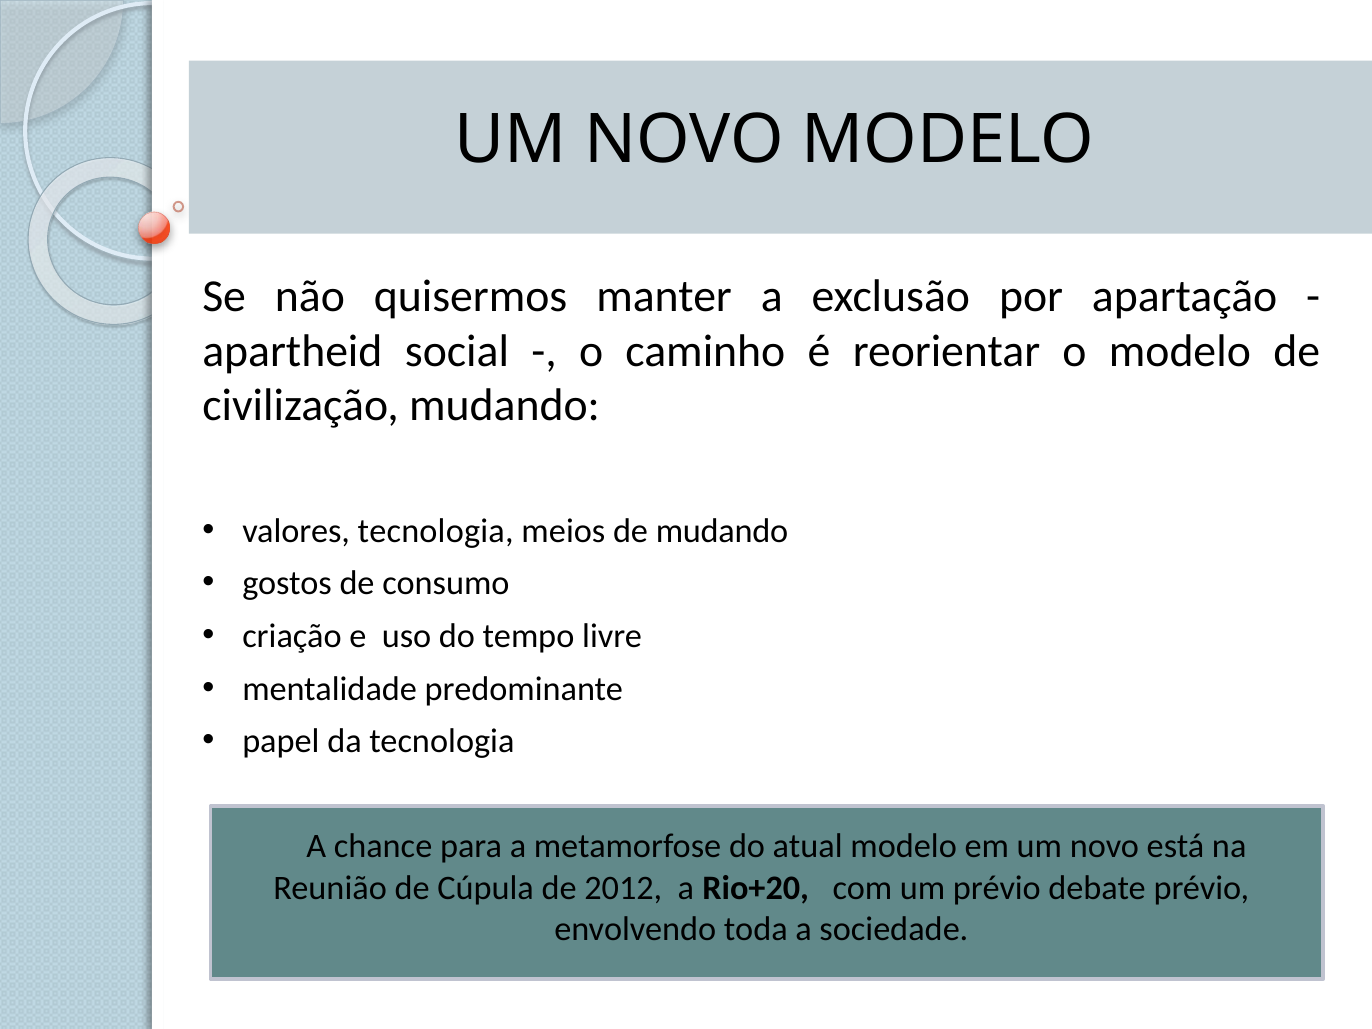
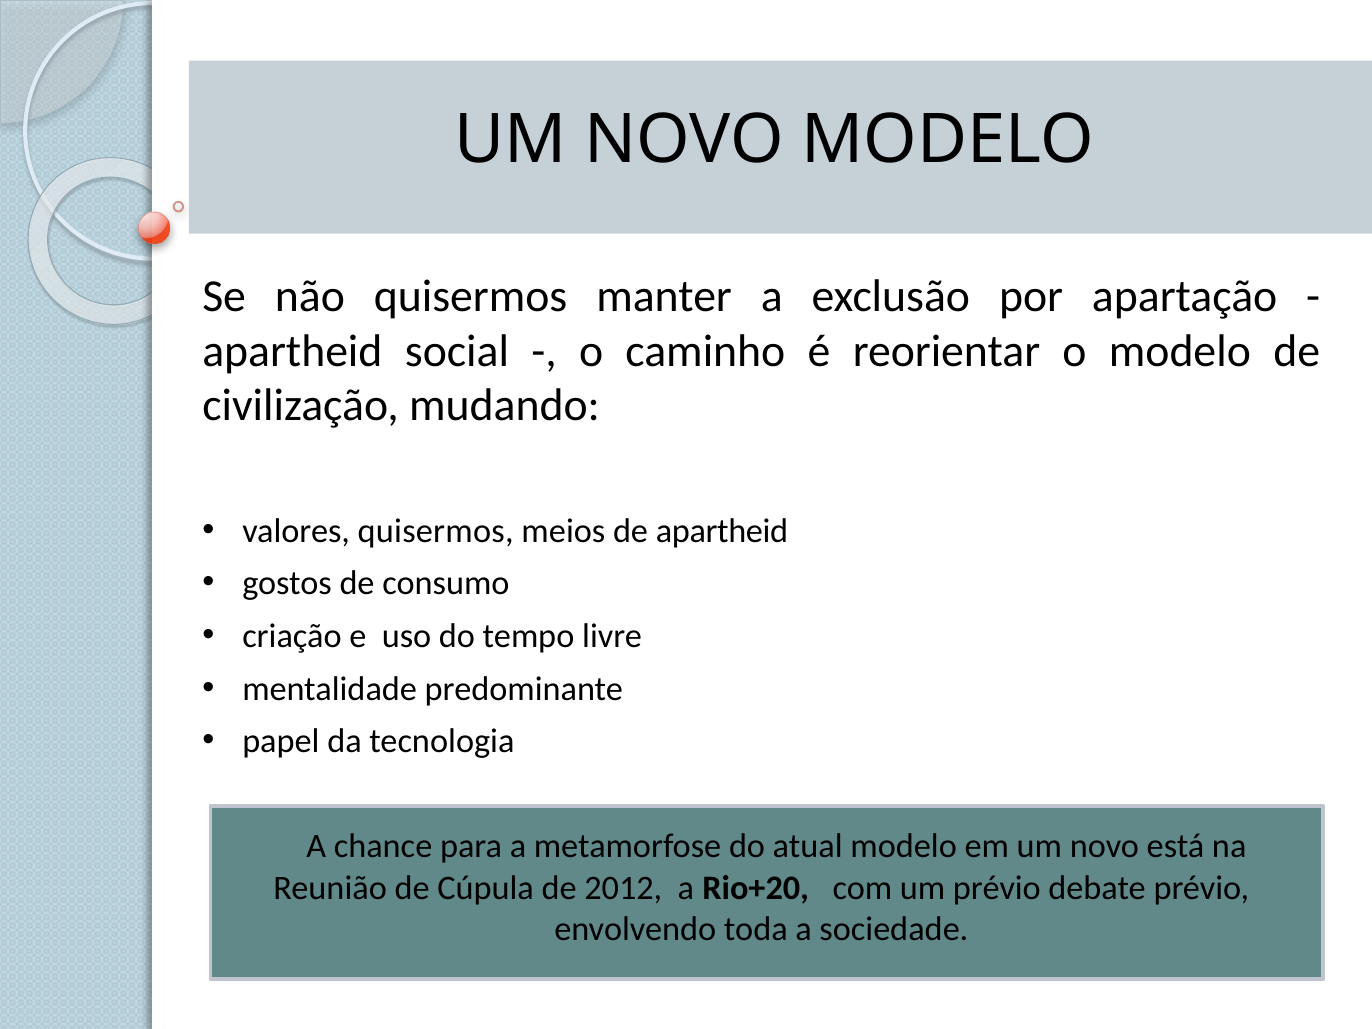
valores tecnologia: tecnologia -> quisermos (436, 531)
de mudando: mudando -> apartheid (722, 531)
